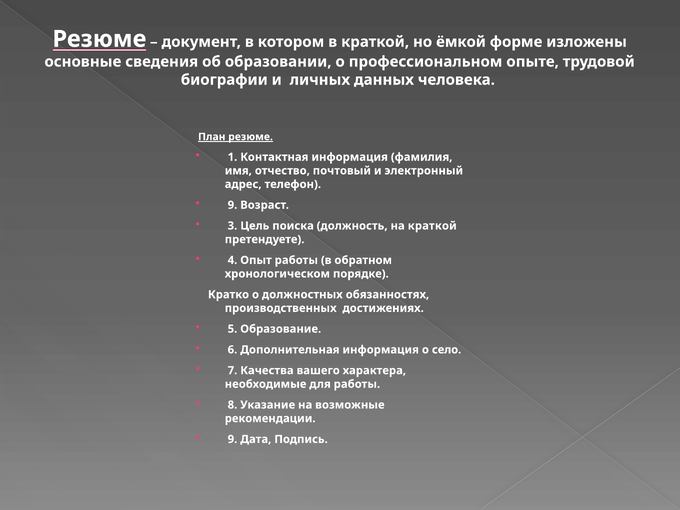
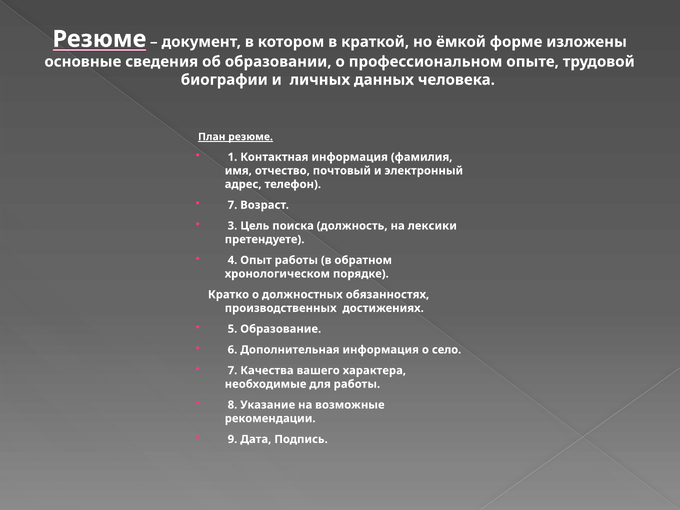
9: 9 -> 7 (232, 205)
на краткой: краткой -> лексики (432, 226)
